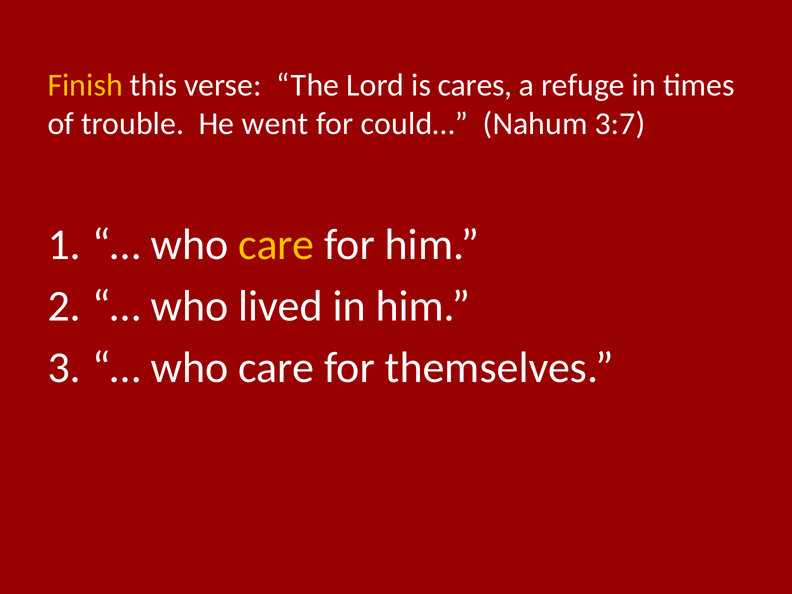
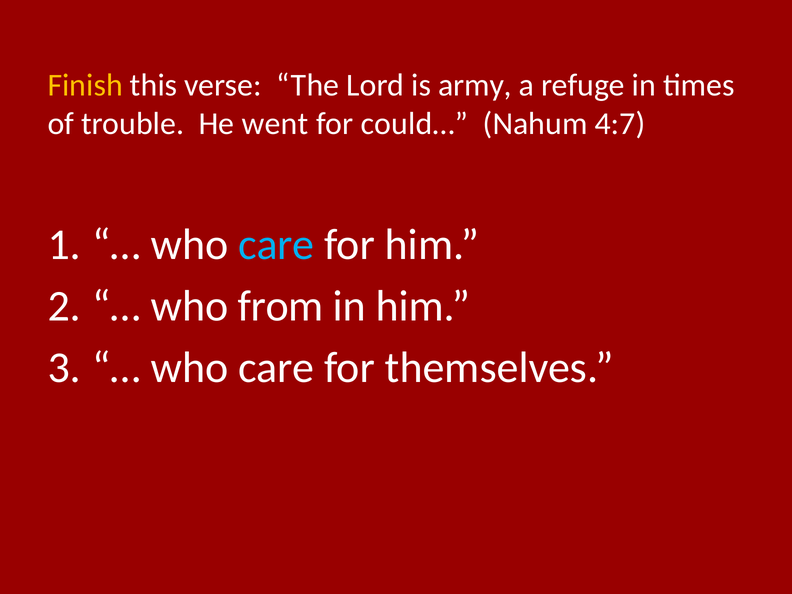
cares: cares -> army (475, 85)
3:7: 3:7 -> 4:7 (620, 124)
care colour: yellow -> light blue (276, 245)
lived: lived -> from (281, 306)
